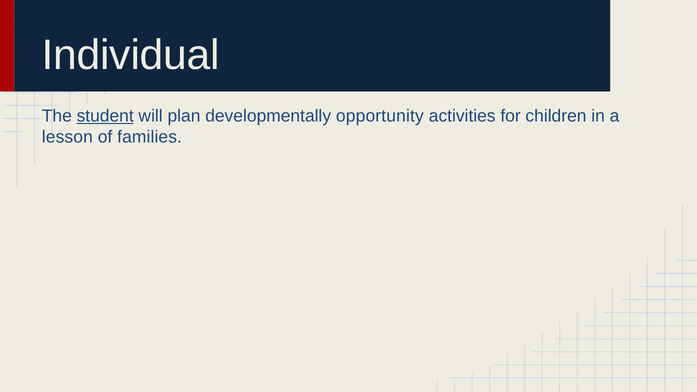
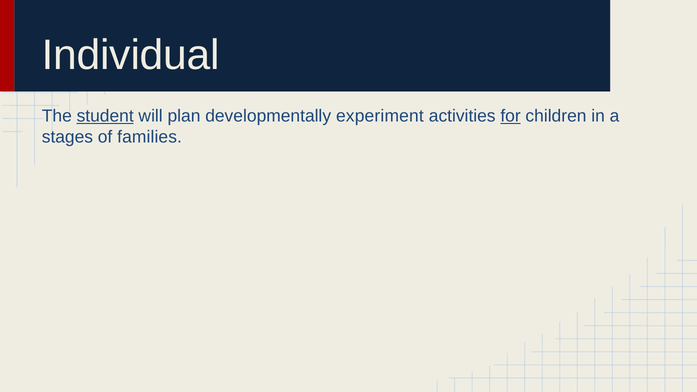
opportunity: opportunity -> experiment (380, 116)
for underline: none -> present (511, 116)
lesson: lesson -> stages (67, 137)
